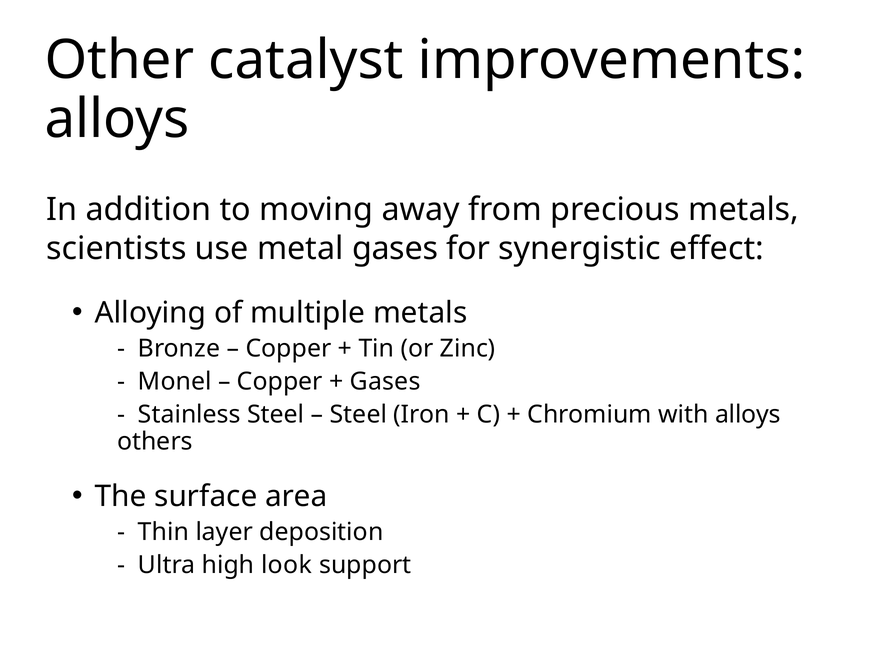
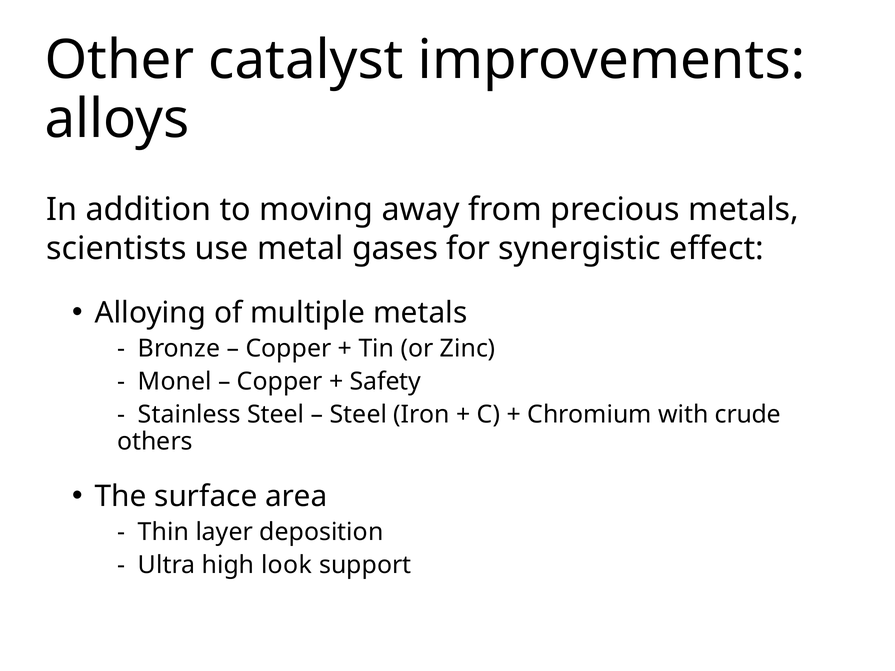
Gases: Gases -> Safety (385, 382)
with alloys: alloys -> crude (748, 415)
